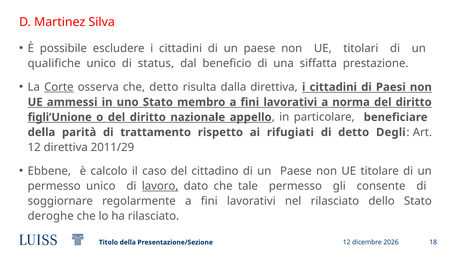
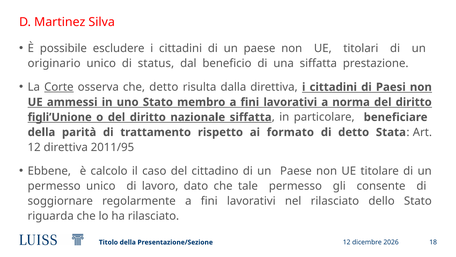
qualifiche: qualifiche -> originario (54, 63)
nazionale appello: appello -> siffatta (251, 117)
rifugiati: rifugiati -> formato (290, 132)
Degli: Degli -> Stata (391, 132)
2011/29: 2011/29 -> 2011/95 (112, 147)
lavoro underline: present -> none (160, 186)
deroghe: deroghe -> riguarda (51, 216)
